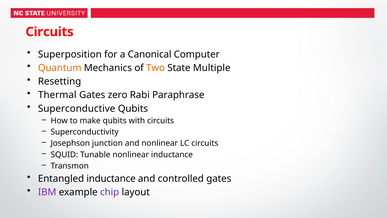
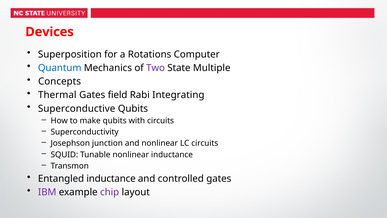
Circuits: Circuits -> Devices (50, 32)
Canonical: Canonical -> Rotations (150, 54)
Quantum colour: orange -> blue (60, 68)
Two colour: orange -> purple (156, 68)
Resetting: Resetting -> Concepts (60, 81)
zero: zero -> field (118, 95)
Paraphrase: Paraphrase -> Integrating (178, 95)
